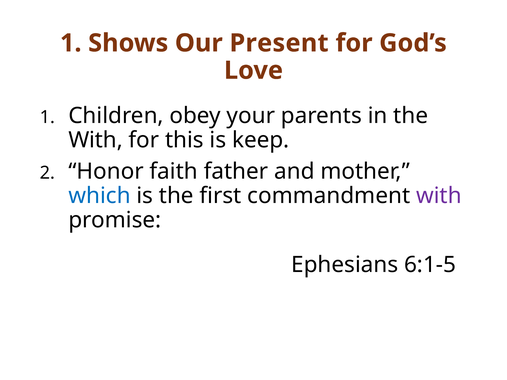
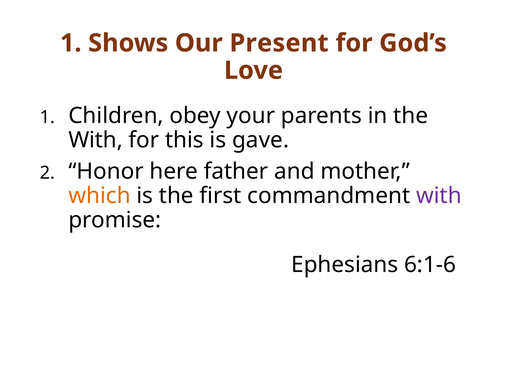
keep: keep -> gave (261, 140)
faith: faith -> here (174, 172)
which colour: blue -> orange (100, 196)
6:1-5: 6:1-5 -> 6:1-6 (430, 265)
